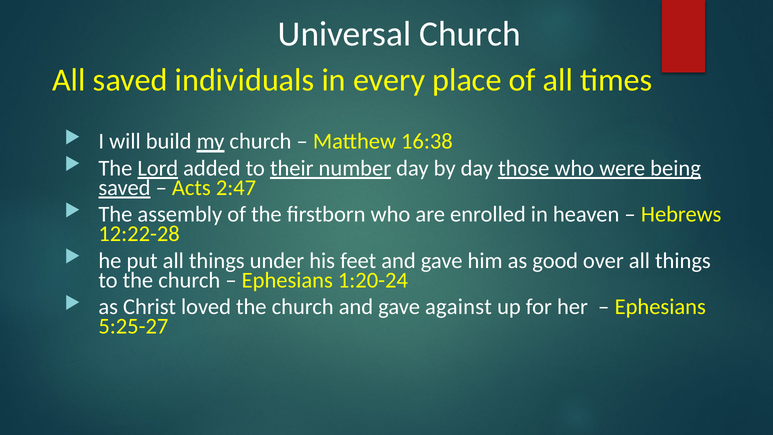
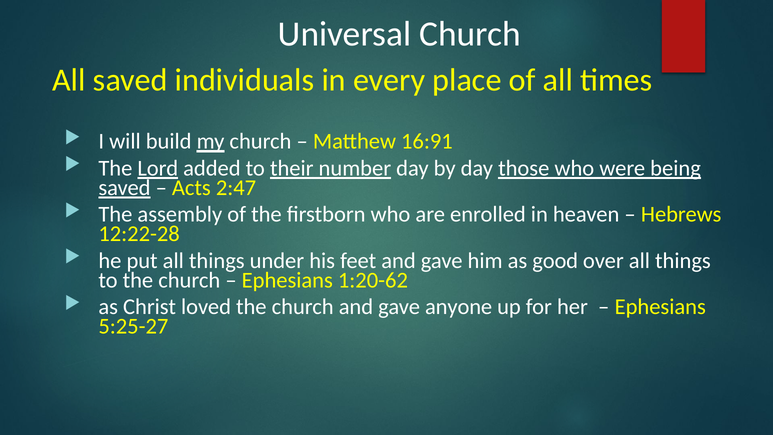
16:38: 16:38 -> 16:91 (427, 141)
1:20-24: 1:20-24 -> 1:20-62 (373, 280)
against: against -> anyone (459, 307)
